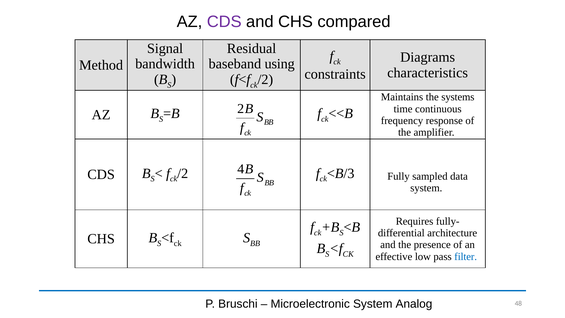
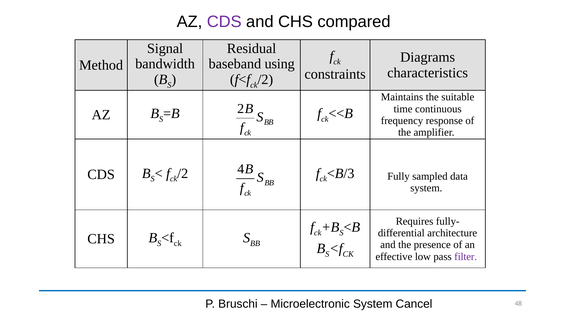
systems: systems -> suitable (458, 97)
filter colour: blue -> purple (466, 256)
Analog: Analog -> Cancel (414, 304)
